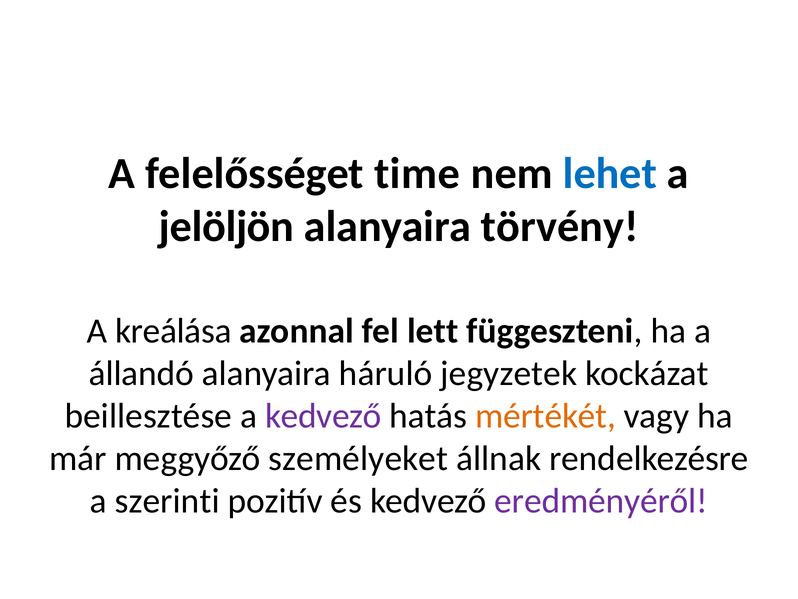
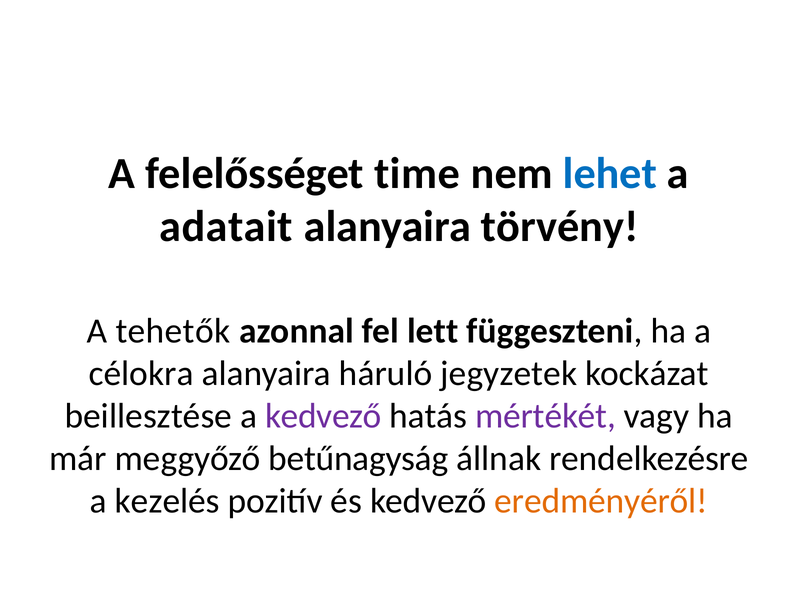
jelöljön: jelöljön -> adatait (226, 227)
kreálása: kreálása -> tehetők (173, 331)
állandó: állandó -> célokra (141, 373)
mértékét colour: orange -> purple (546, 416)
személyeket: személyeket -> betűnagyság (358, 458)
szerinti: szerinti -> kezelés (167, 501)
eredményéről colour: purple -> orange (601, 501)
